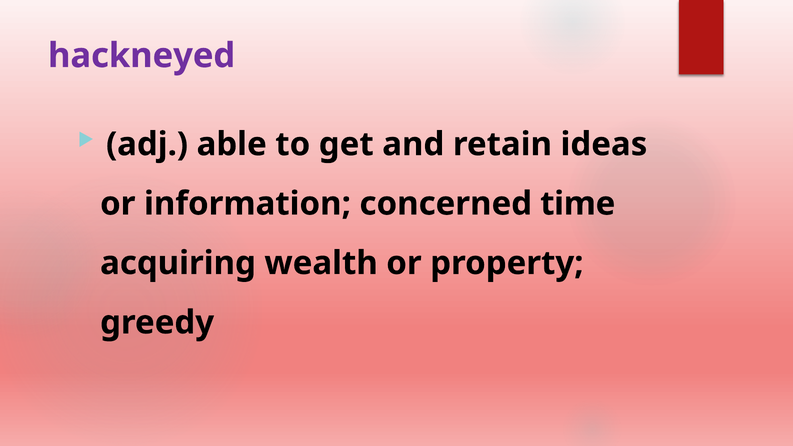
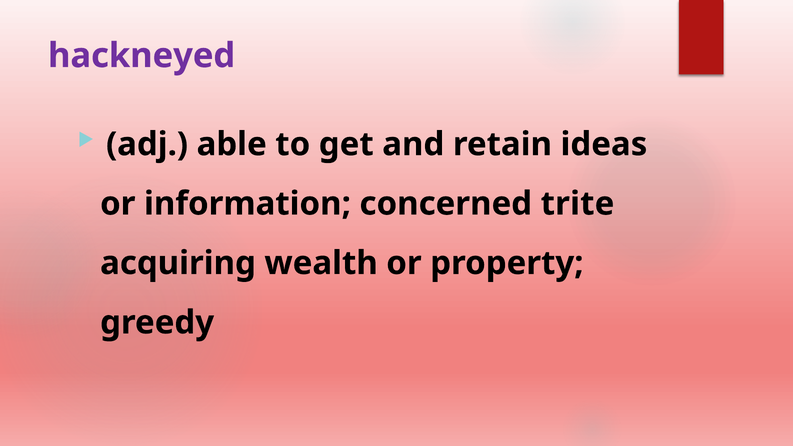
time: time -> trite (577, 204)
